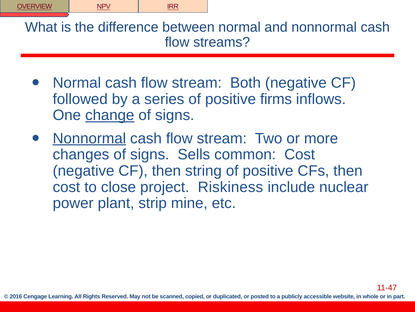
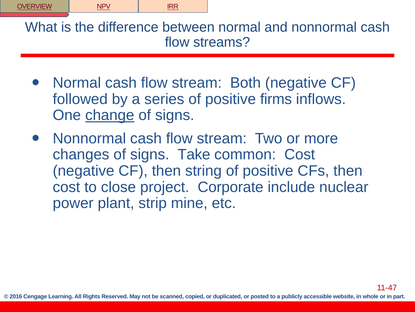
Nonnormal underline: present -> none (89, 138)
Sells: Sells -> Take (194, 154)
Riskiness: Riskiness -> Corporate (231, 187)
